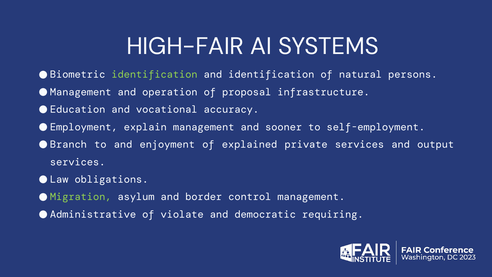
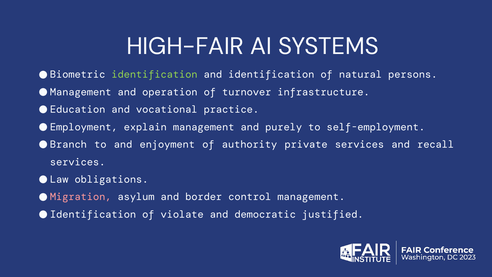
proposal: proposal -> turnover (247, 92)
accuracy: accuracy -> practice (231, 109)
sooner: sooner -> purely (284, 127)
explained: explained -> authority (250, 144)
output: output -> recall (436, 144)
Migration colour: light green -> pink (81, 197)
Administrative: Administrative -> Identification (93, 214)
requiring: requiring -> justified (333, 214)
